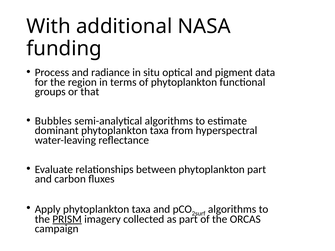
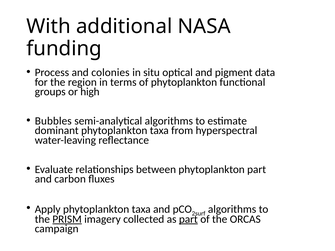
radiance: radiance -> colonies (110, 73)
that: that -> high (90, 92)
part underline: none -> present (188, 219)
